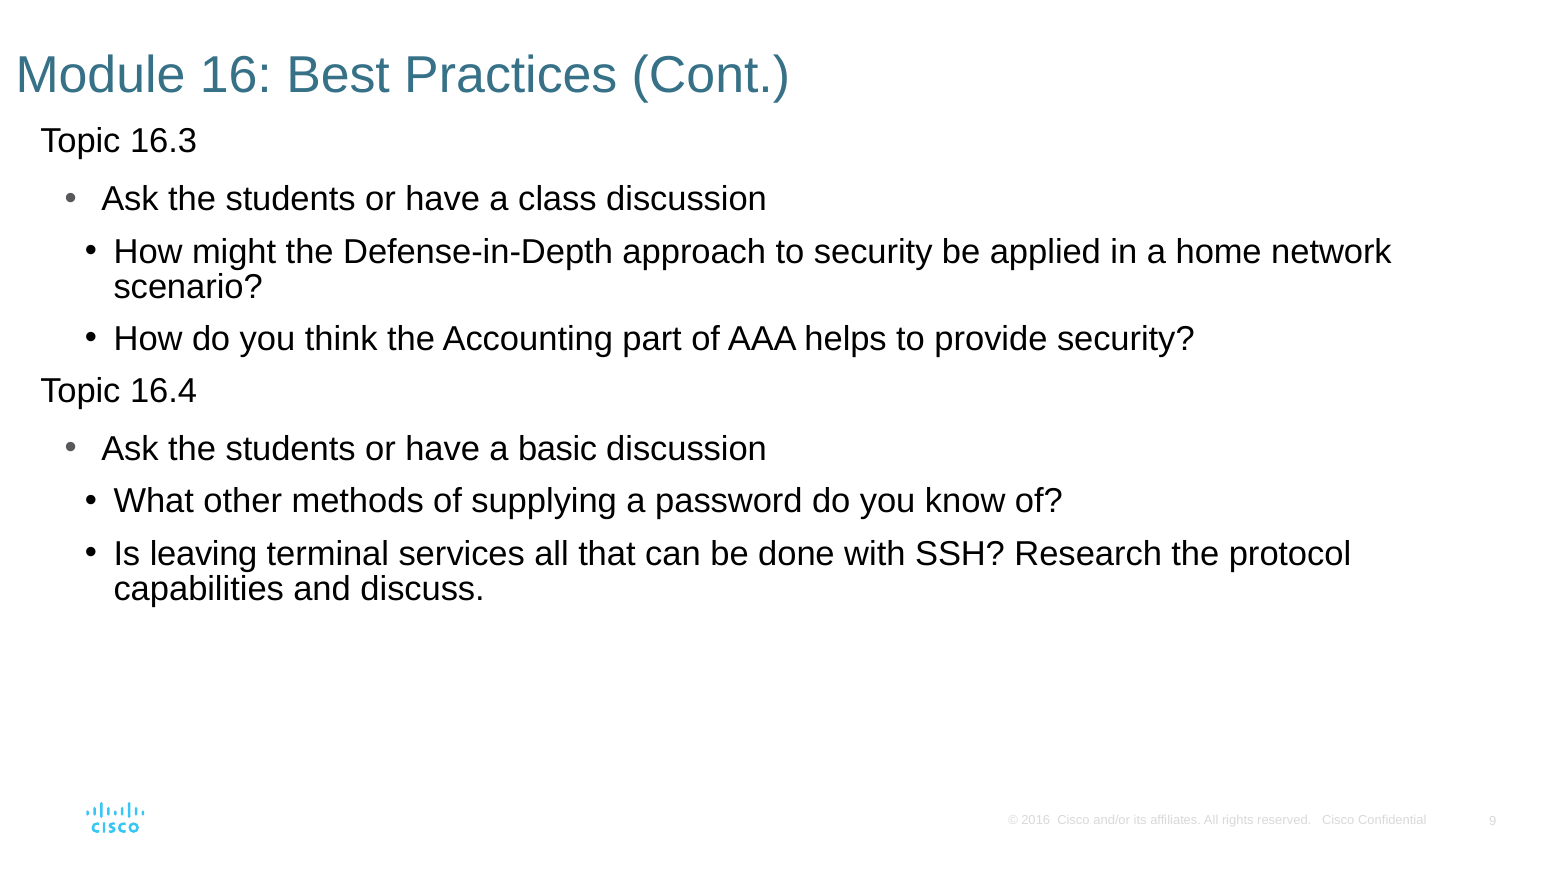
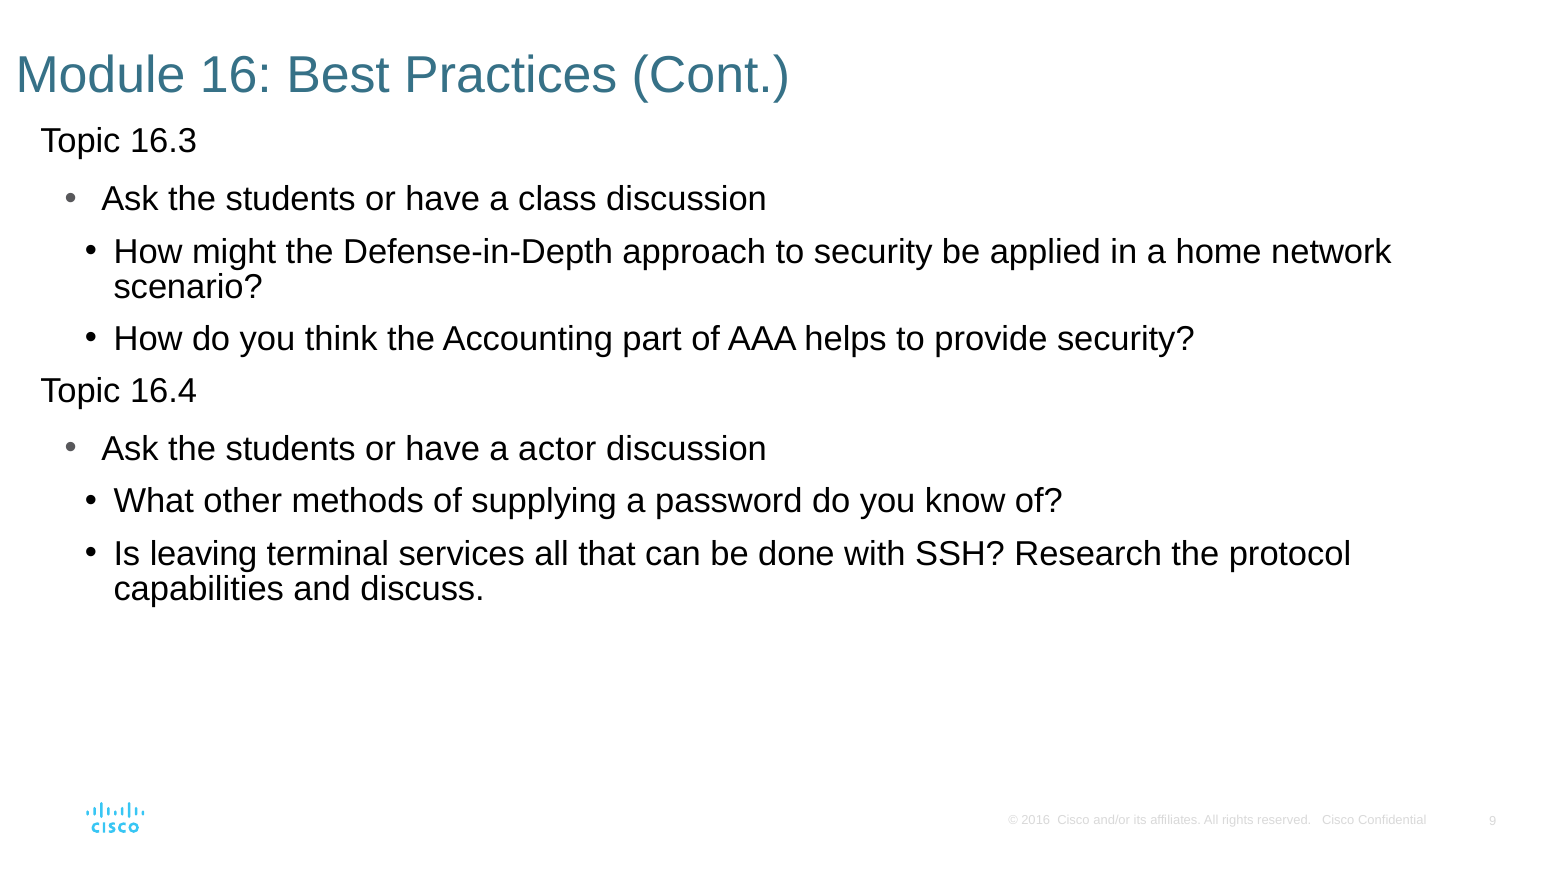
basic: basic -> actor (557, 449)
